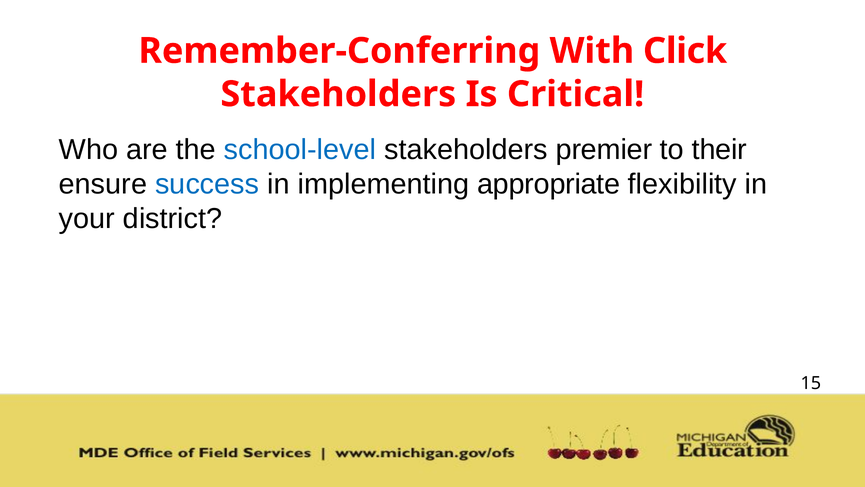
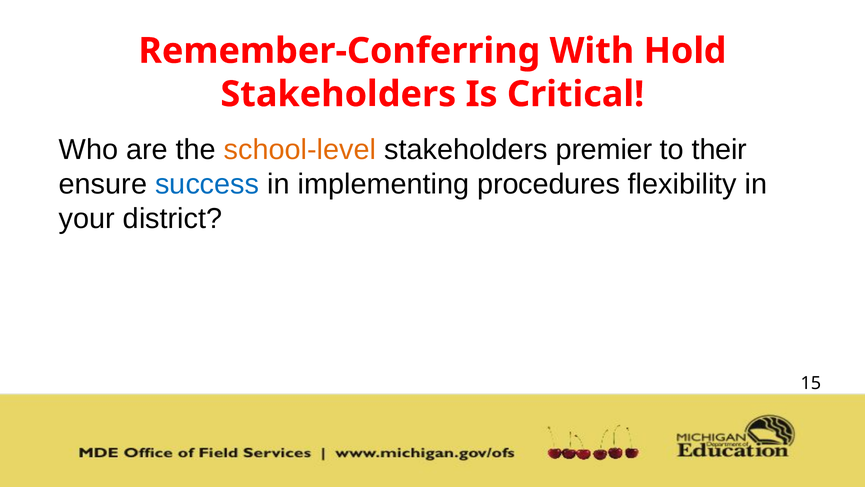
Click: Click -> Hold (685, 51)
school-level colour: blue -> orange (300, 149)
appropriate: appropriate -> procedures (549, 184)
